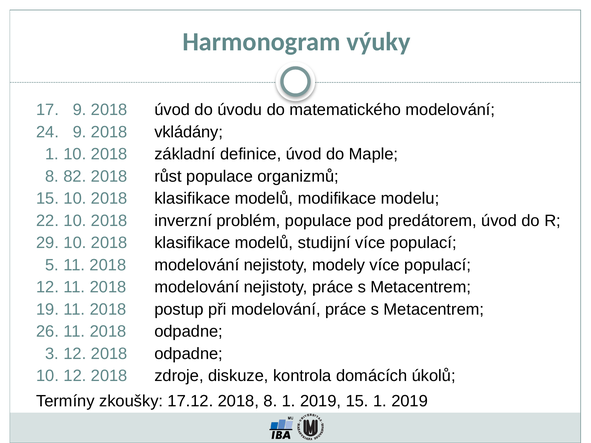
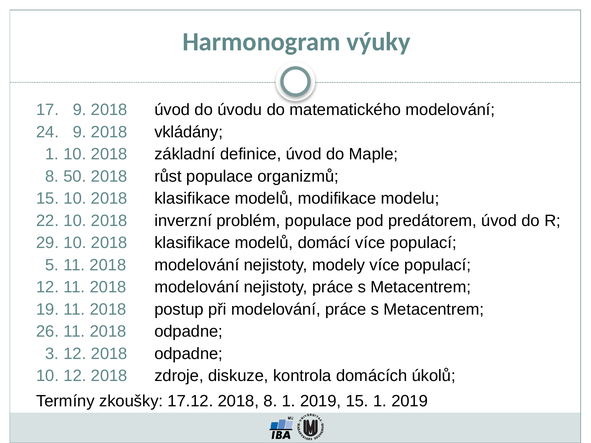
82: 82 -> 50 (75, 176)
studijní: studijní -> domácí (324, 243)
